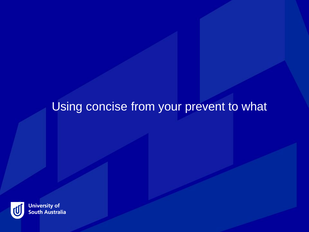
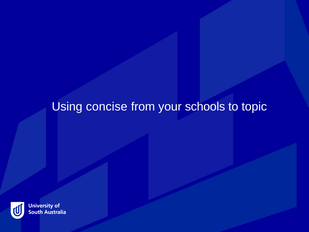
prevent: prevent -> schools (205, 106)
what: what -> topic (254, 106)
